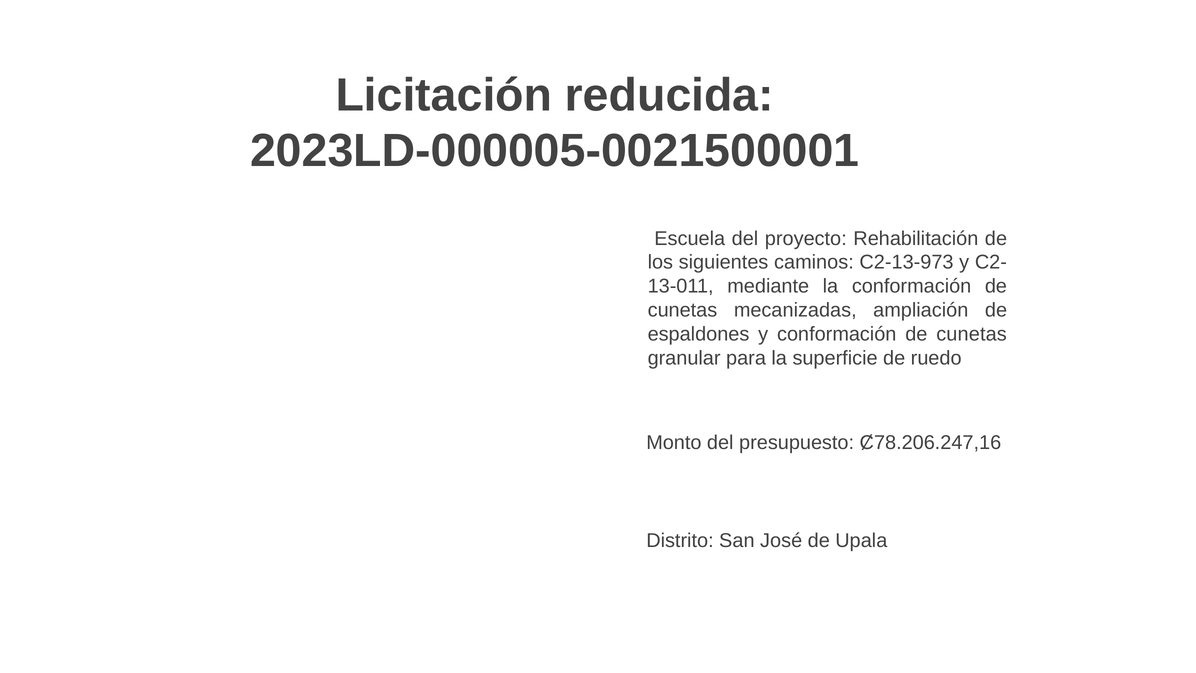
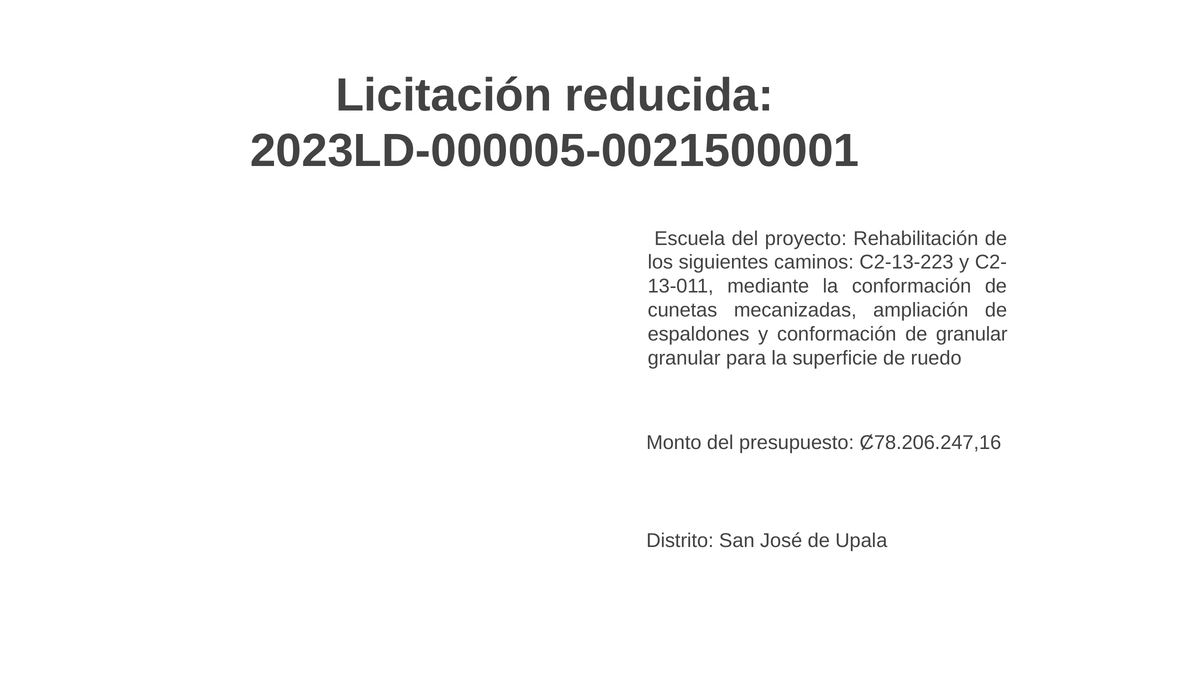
C2-13-973: C2-13-973 -> C2-13-223 (907, 262)
y conformación de cunetas: cunetas -> granular (972, 334)
